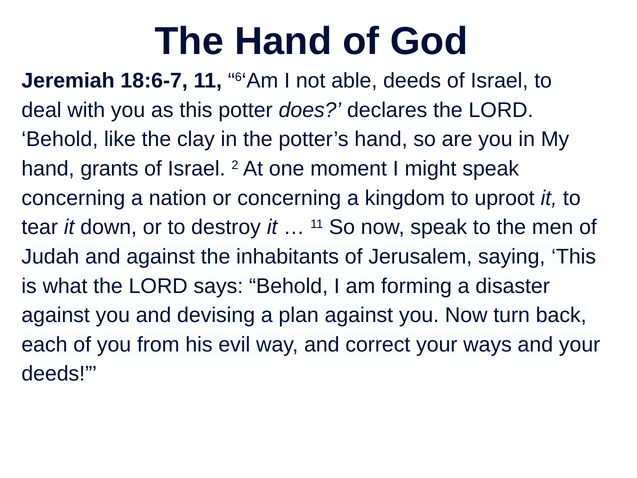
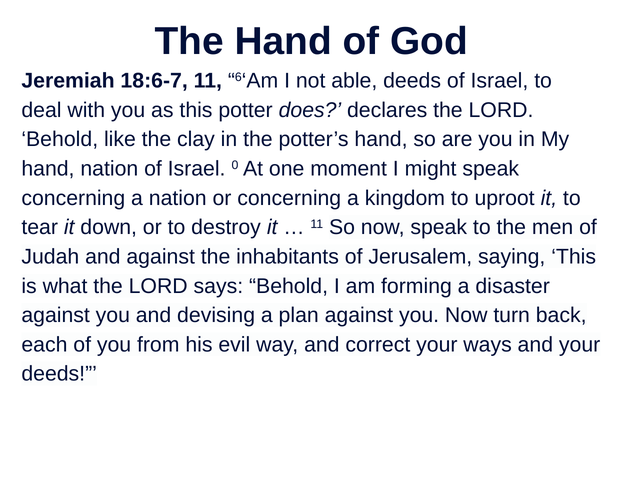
hand grants: grants -> nation (109, 169)
2: 2 -> 0 (235, 165)
